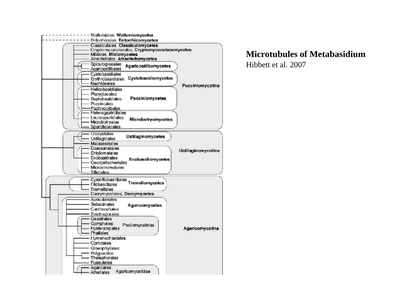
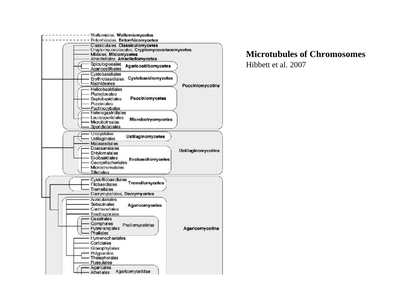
Metabasidium: Metabasidium -> Chromosomes (338, 54)
